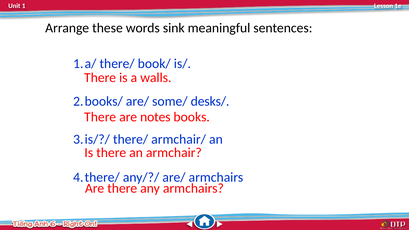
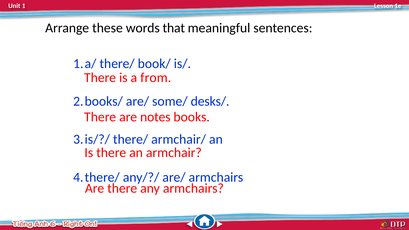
sink: sink -> that (174, 28)
walls: walls -> from (156, 78)
